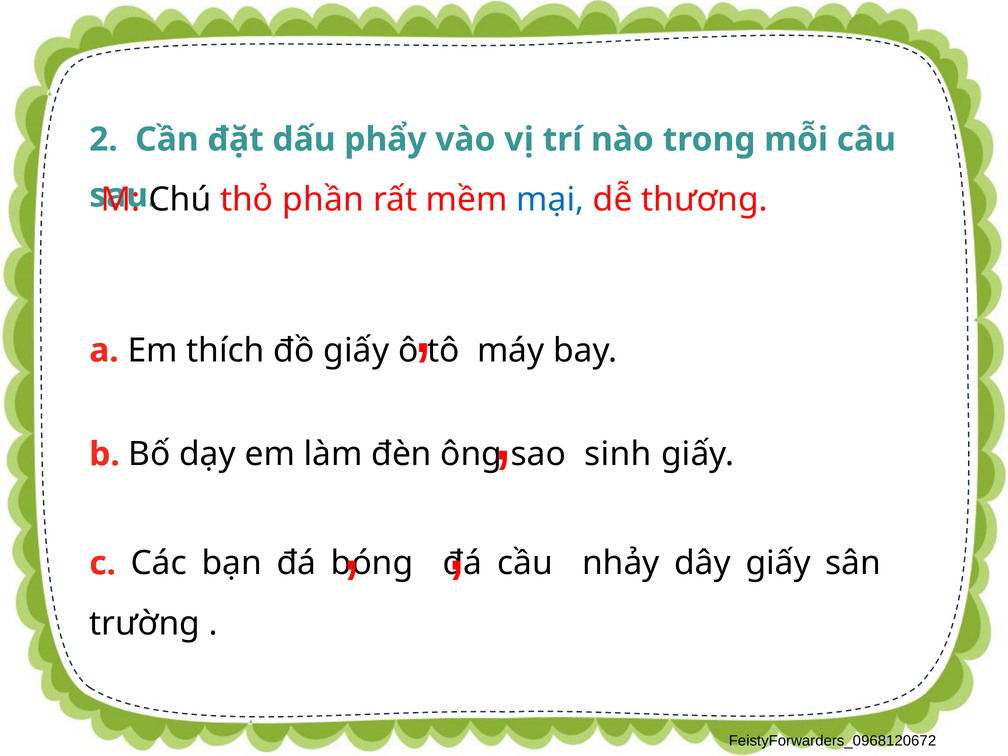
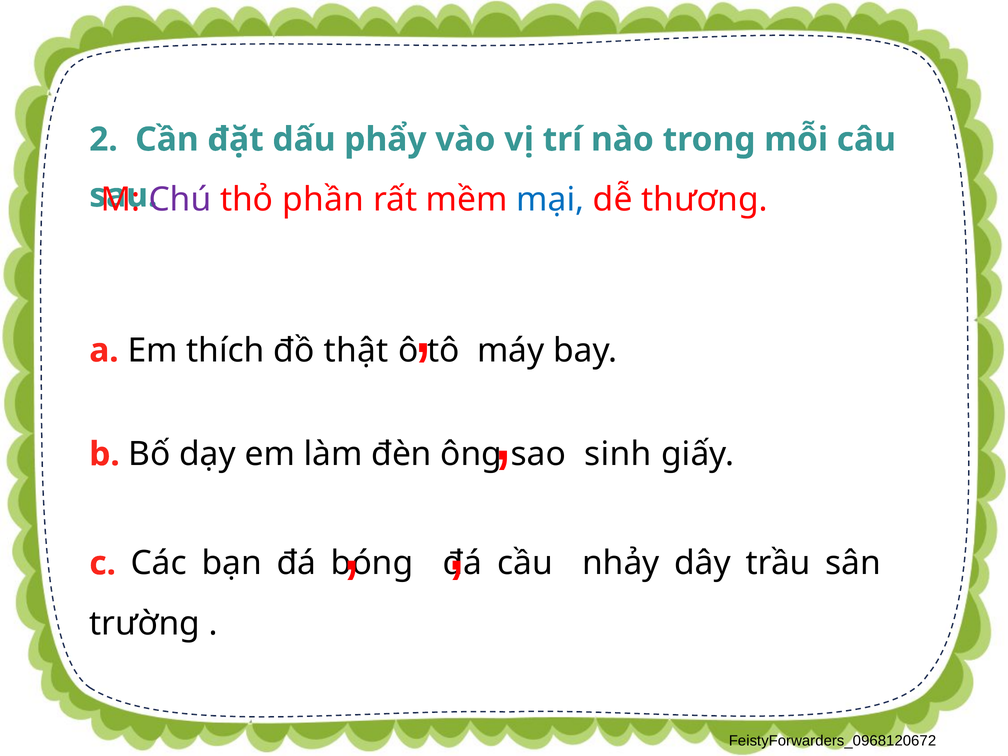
Chú colour: black -> purple (180, 200)
đồ giấy: giấy -> thật (356, 350)
dây giấy: giấy -> trầu (778, 563)
